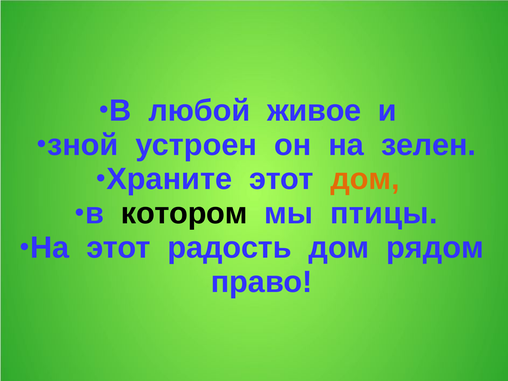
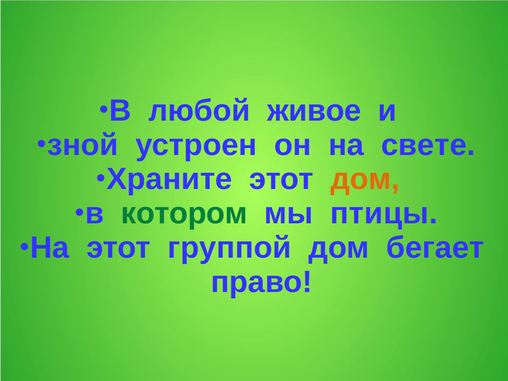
зелен: зелен -> свете (428, 145)
котором colour: black -> green (184, 213)
радость: радость -> группой (230, 248)
рядом: рядом -> бегает (435, 248)
